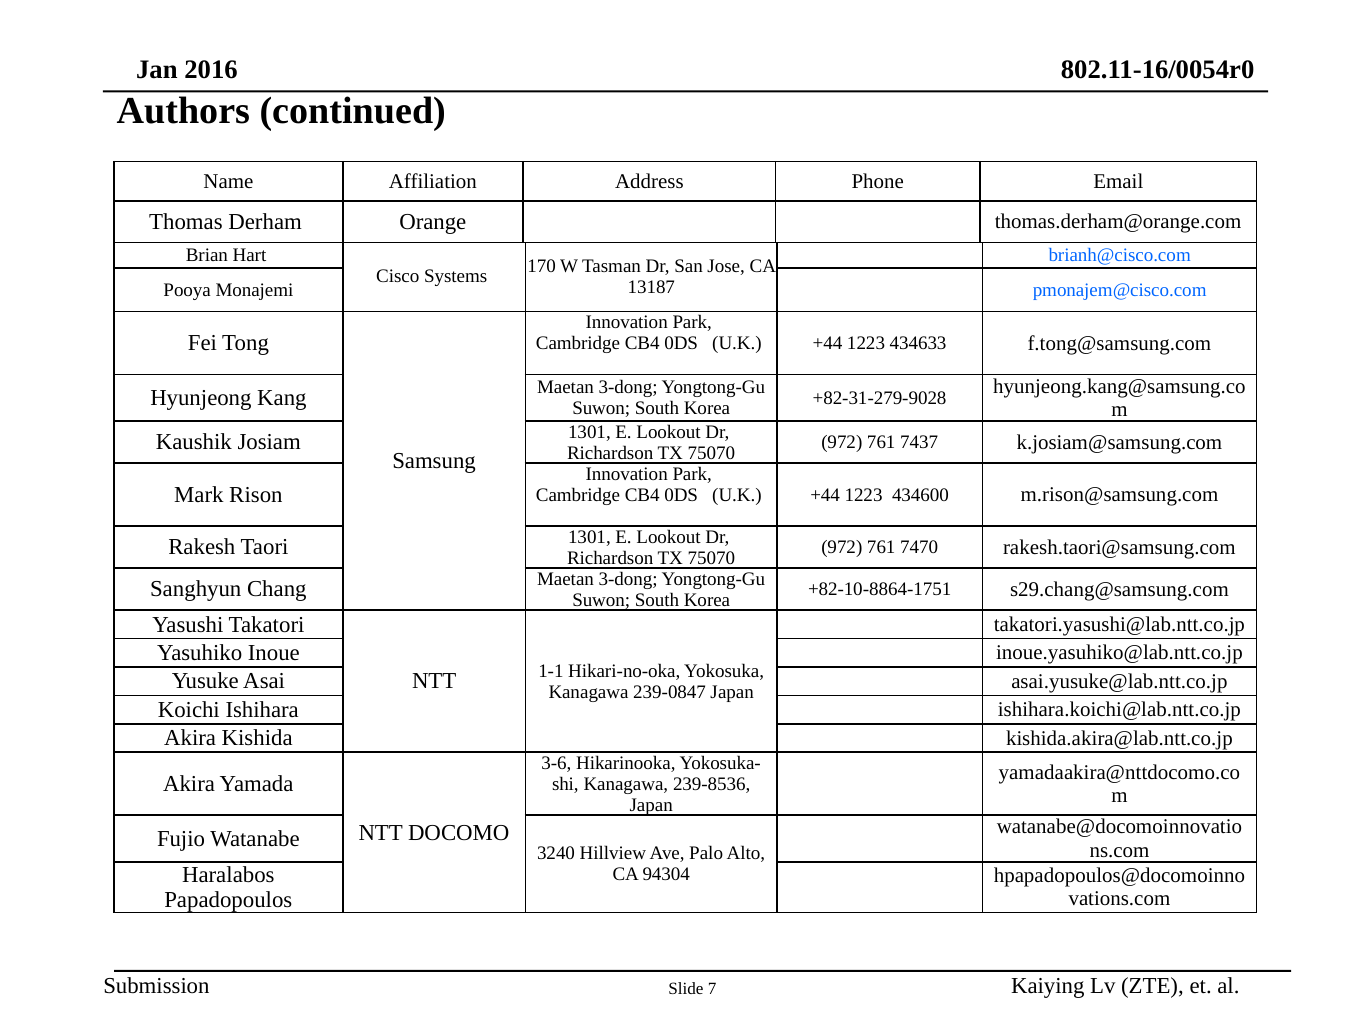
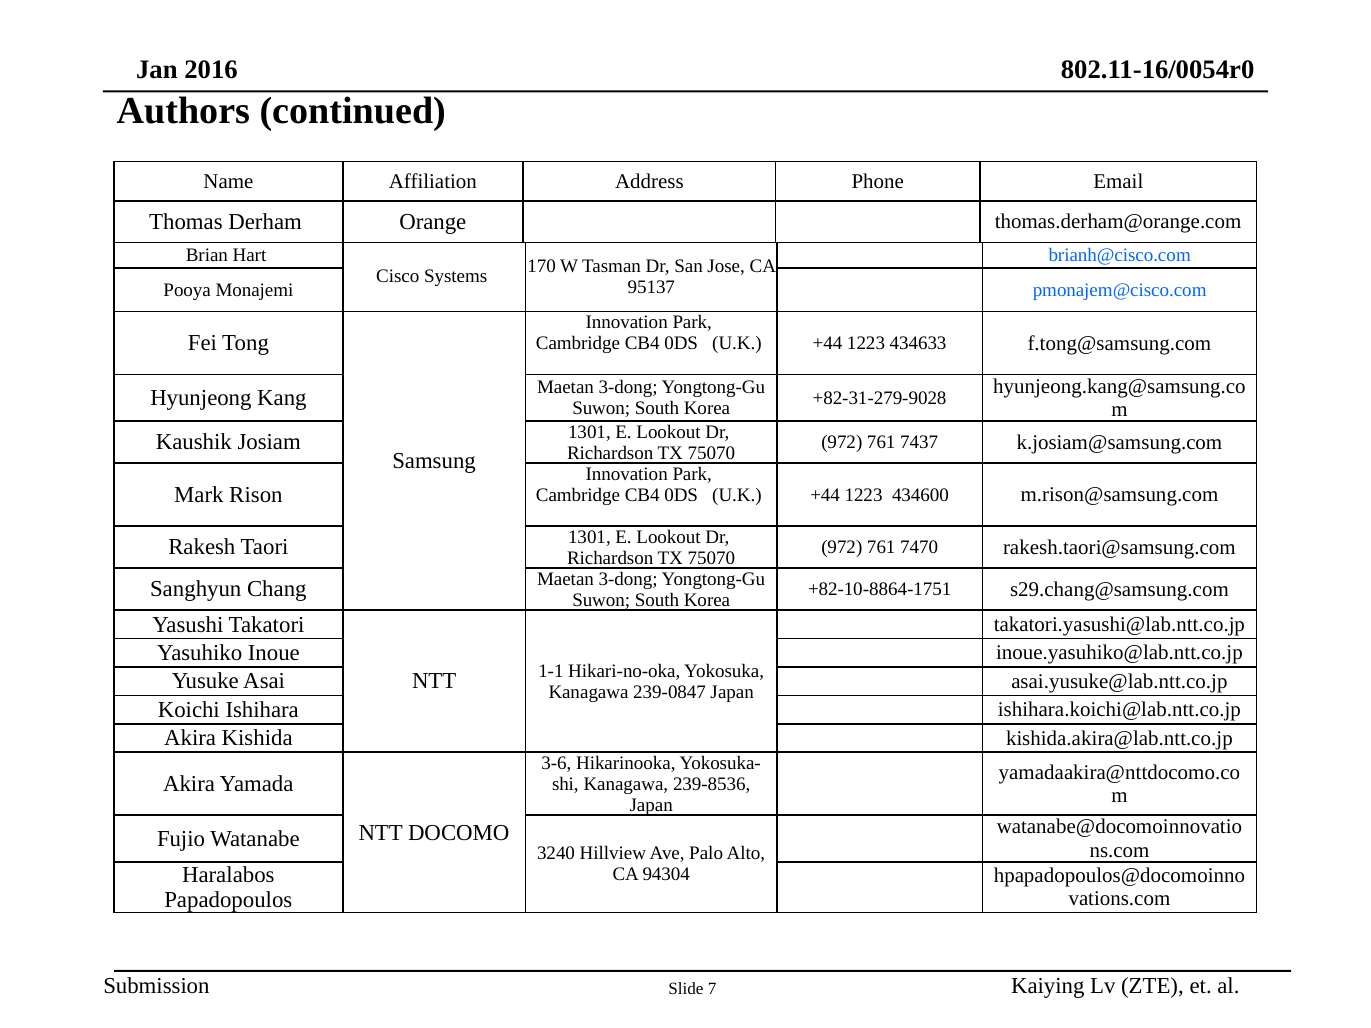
13187: 13187 -> 95137 (651, 287)
